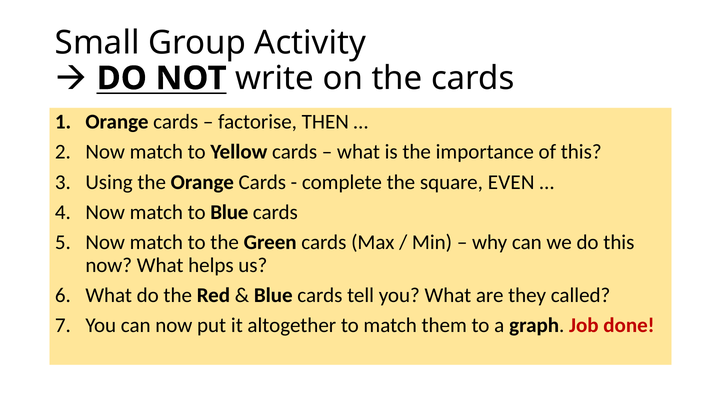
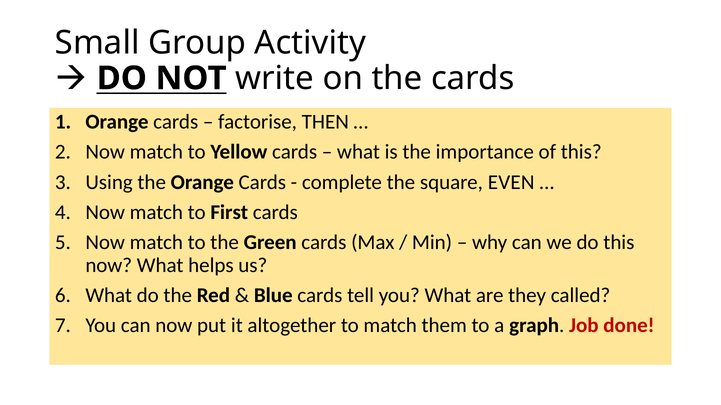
to Blue: Blue -> First (229, 213)
